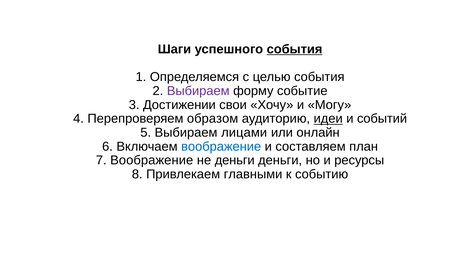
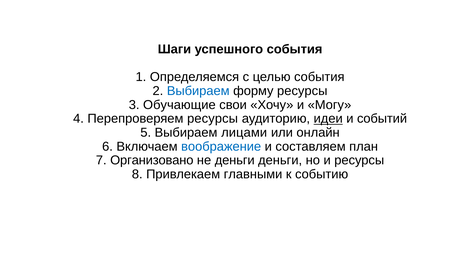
события underline: present -> none (295, 49)
Выбираем colour: purple -> blue (198, 91)
форму событие: событие -> ресурсы (302, 91)
Достижении: Достижении -> Обучающие (179, 105)
Перепроверяем образом: образом -> ресурсы (213, 119)
7 Воображение: Воображение -> Организовано (152, 161)
